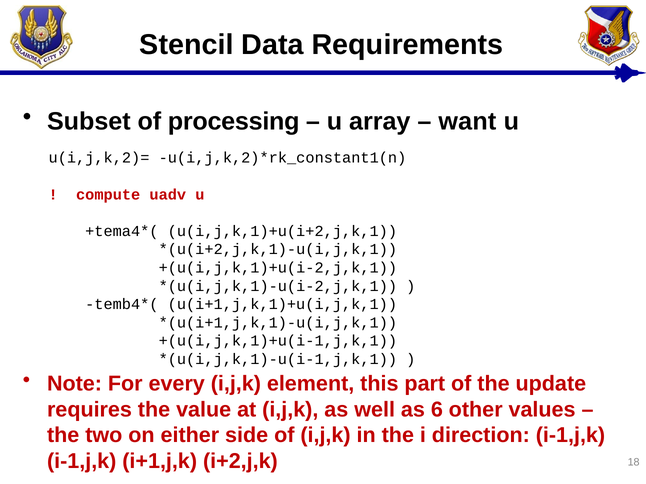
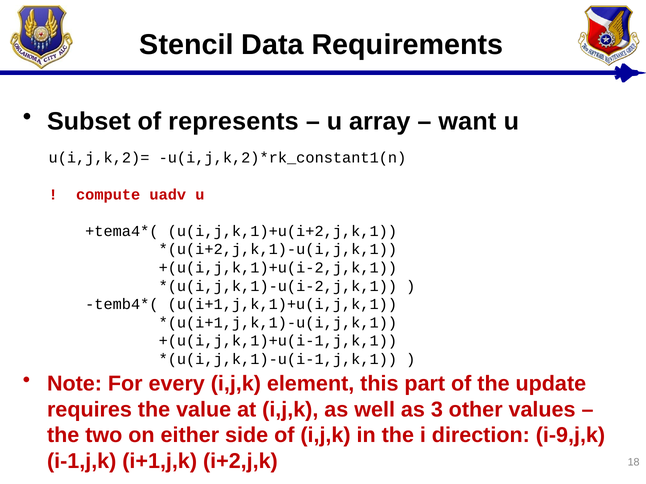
processing: processing -> represents (233, 121)
6: 6 -> 3 (437, 410)
direction i-1,j,k: i-1,j,k -> i-9,j,k (570, 436)
